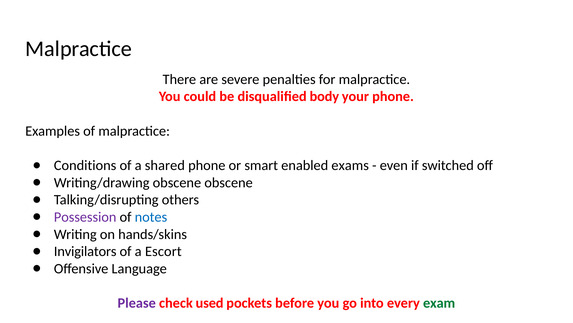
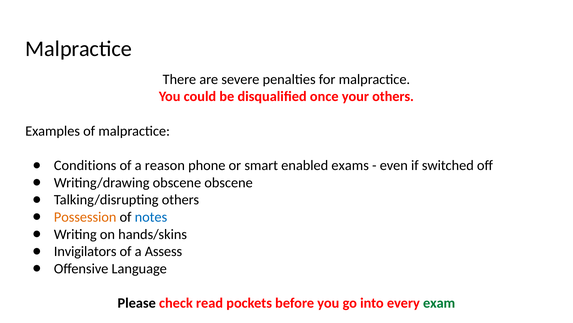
body: body -> once (324, 96)
your phone: phone -> others (393, 96)
shared: shared -> reason (165, 165)
Possession colour: purple -> orange (85, 217)
Escort: Escort -> Assess (163, 251)
Please colour: purple -> black (137, 303)
used: used -> read (209, 303)
